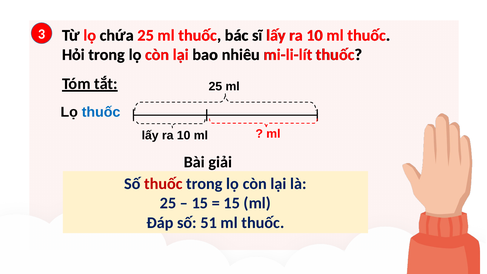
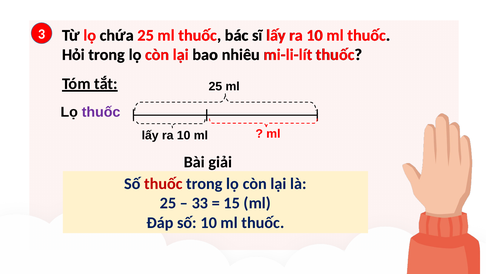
thuốc colour: blue -> purple (101, 112)
15: 15 -> 33 (200, 203)
số 51: 51 -> 10 (209, 223)
